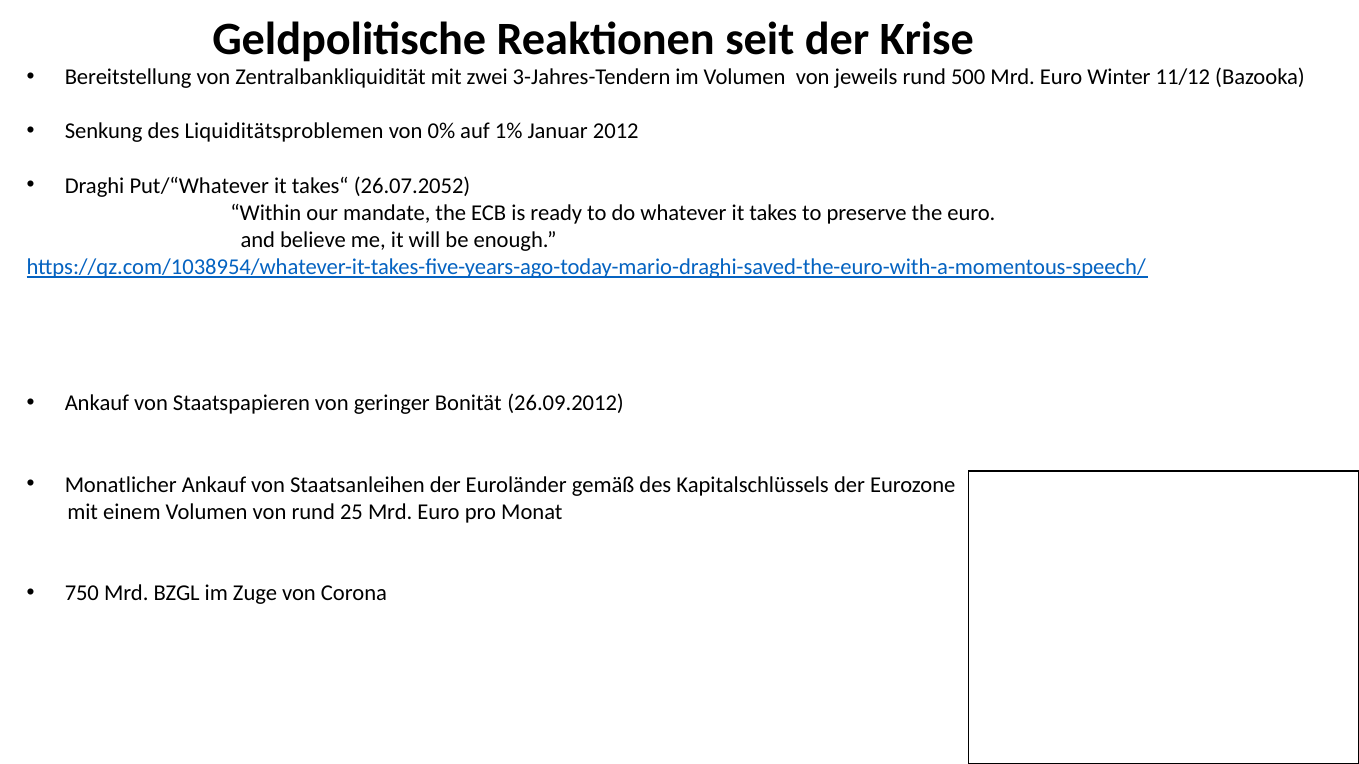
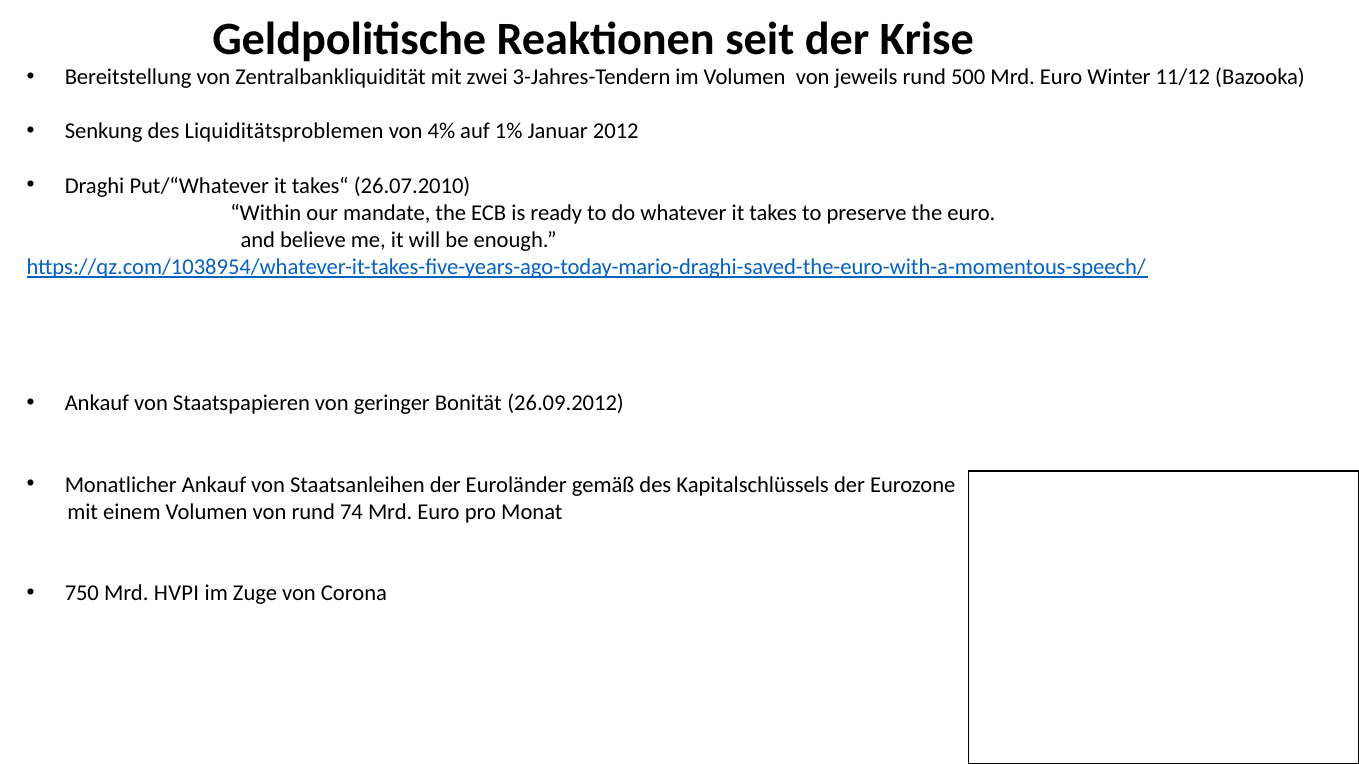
0%: 0% -> 4% (441, 131)
26.07.2052: 26.07.2052 -> 26.07.2010 (412, 186)
25: 25 -> 74 (351, 512)
BZGL: BZGL -> HVPI (176, 594)
